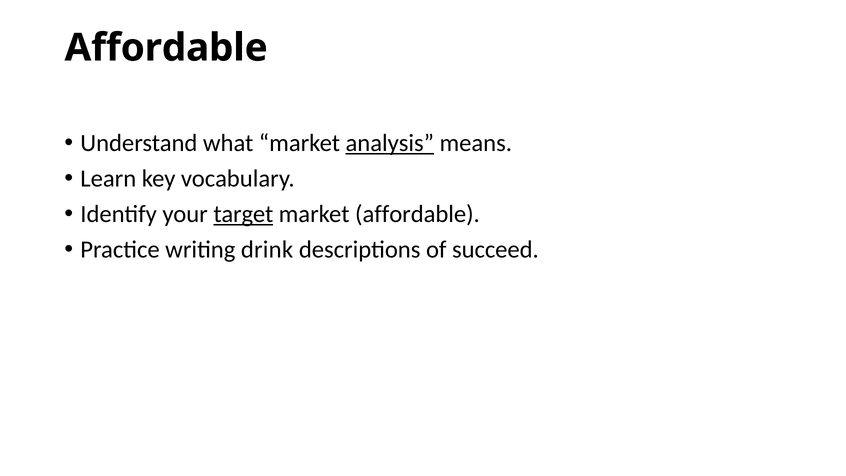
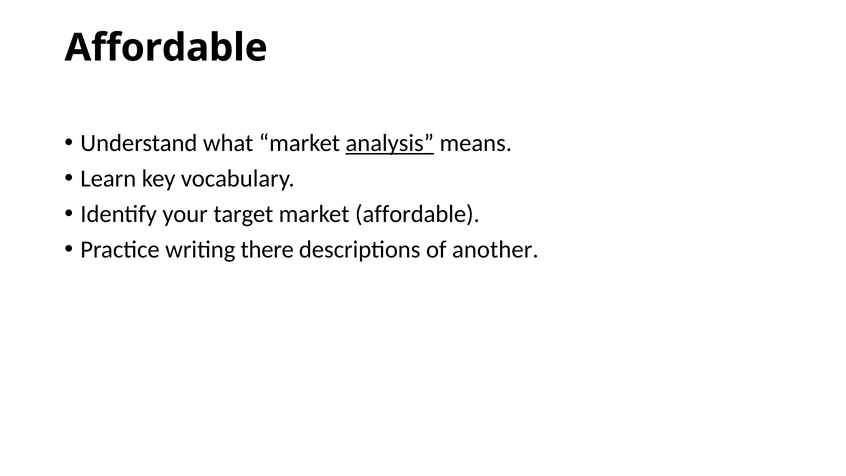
target underline: present -> none (243, 214)
drink: drink -> there (267, 249)
succeed: succeed -> another (495, 249)
